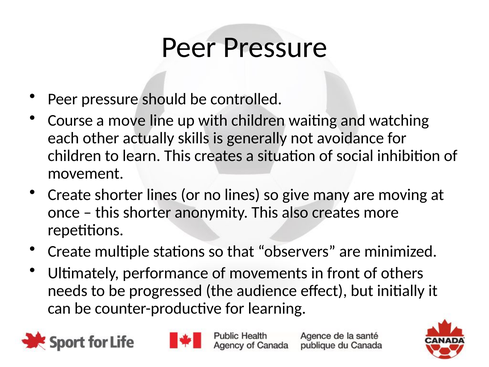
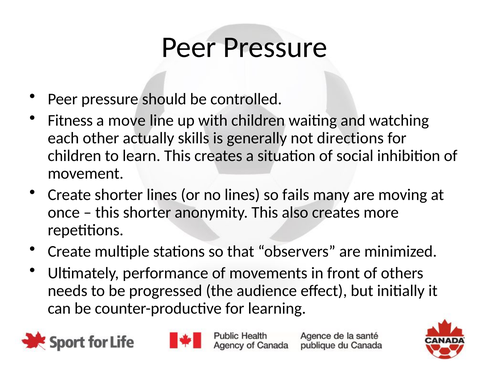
Course: Course -> Fitness (70, 120)
avoidance: avoidance -> directions (350, 138)
give: give -> fails (296, 195)
